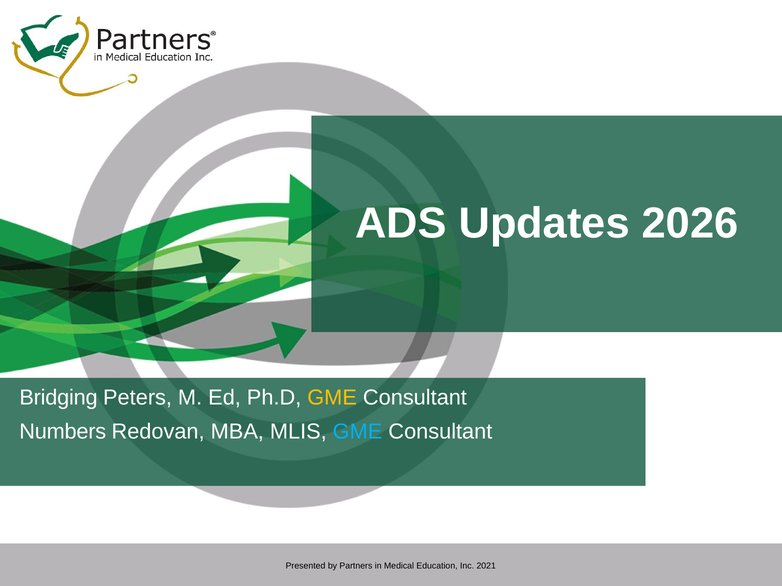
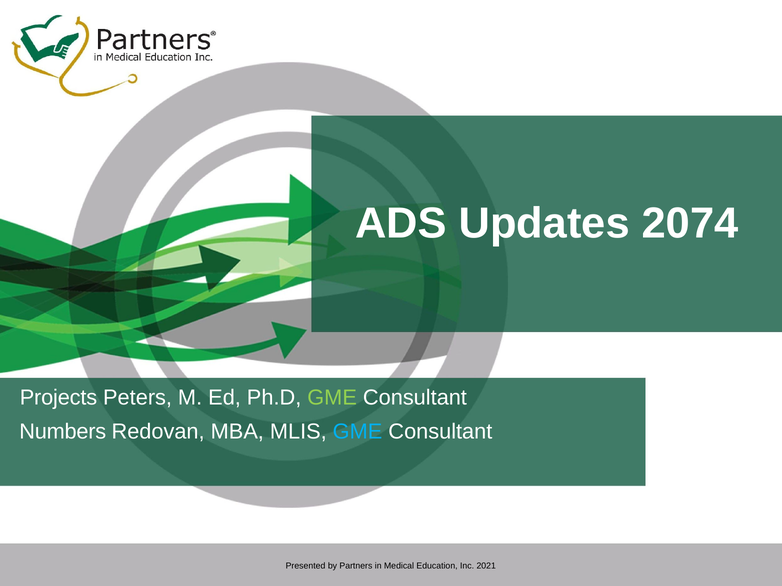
2026: 2026 -> 2074 (690, 224)
Bridging: Bridging -> Projects (58, 398)
GME colour: yellow -> light green (332, 398)
